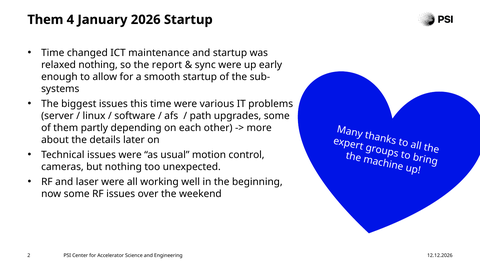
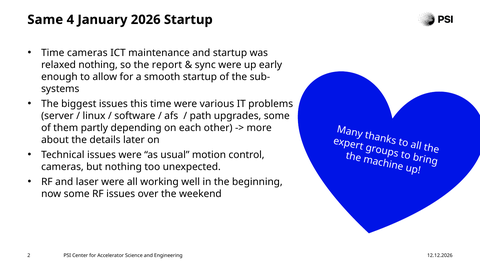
Them: Them -> Same (45, 20)
Time changed: changed -> cameras (87, 53)
